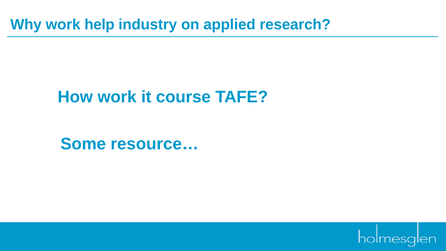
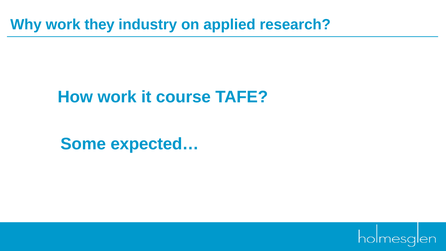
help: help -> they (100, 25)
resource…: resource… -> expected… (155, 144)
